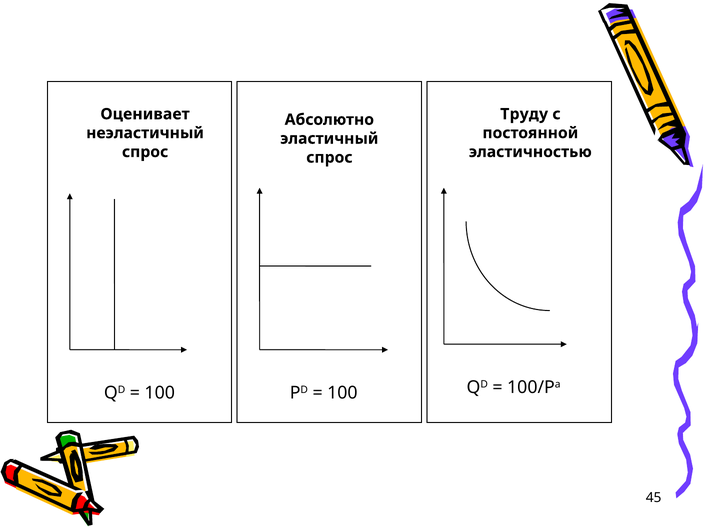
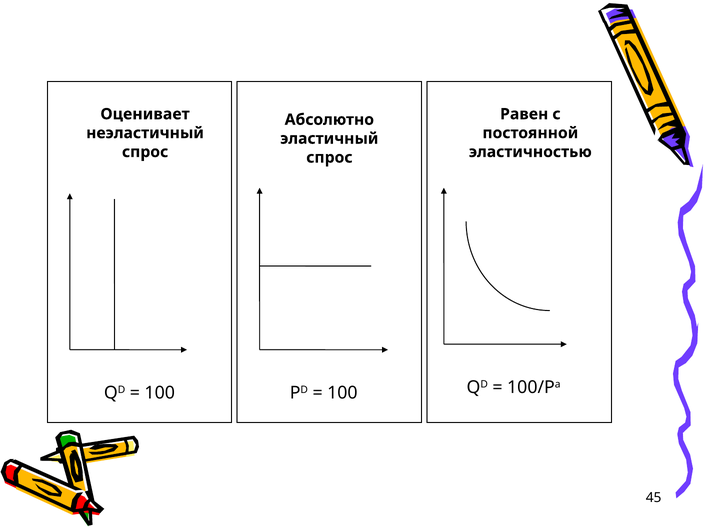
Труду: Труду -> Равен (524, 114)
